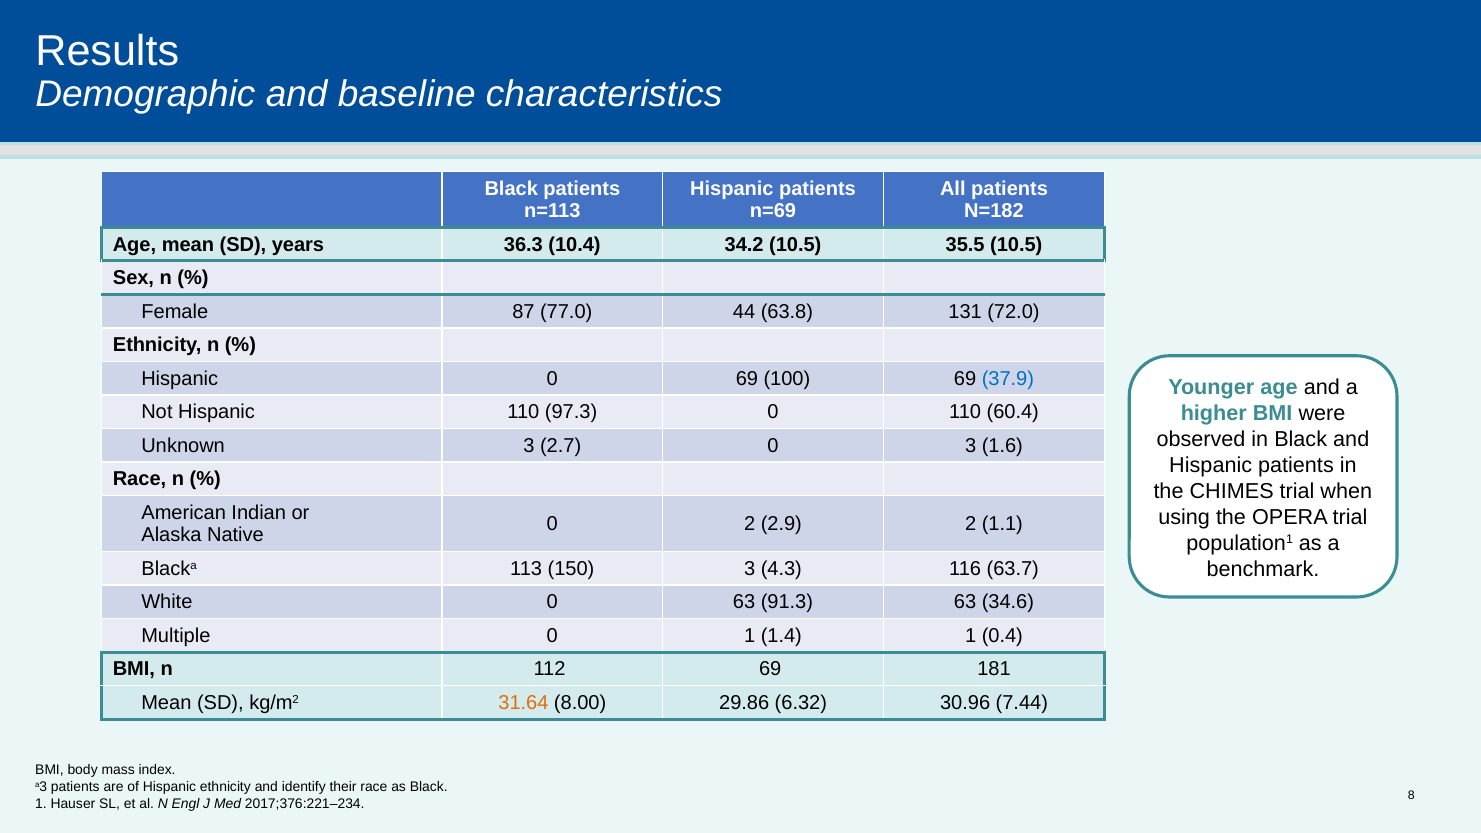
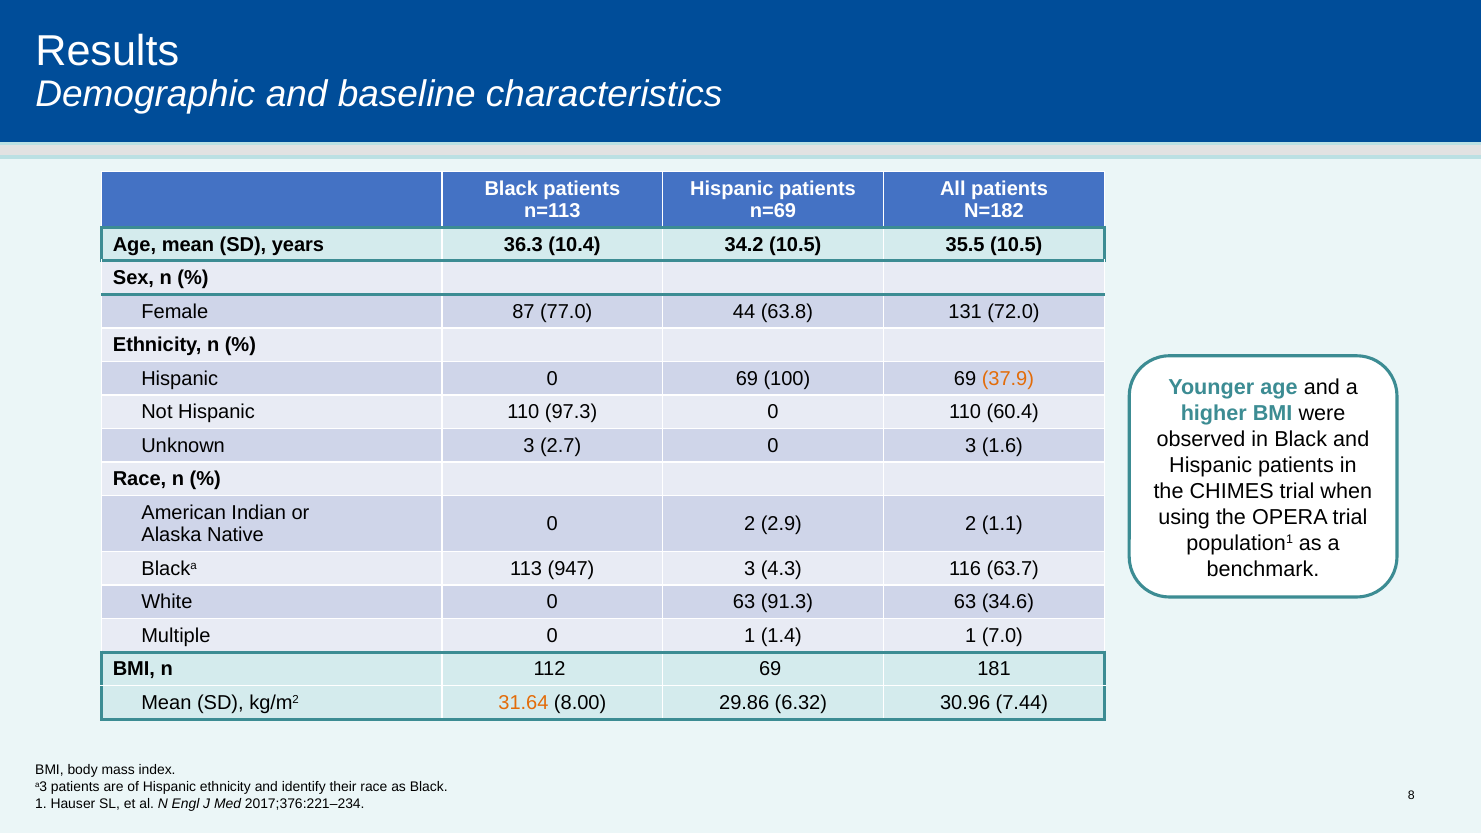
37.9 colour: blue -> orange (1008, 379)
150: 150 -> 947 (571, 569)
0.4: 0.4 -> 7.0 (1002, 636)
